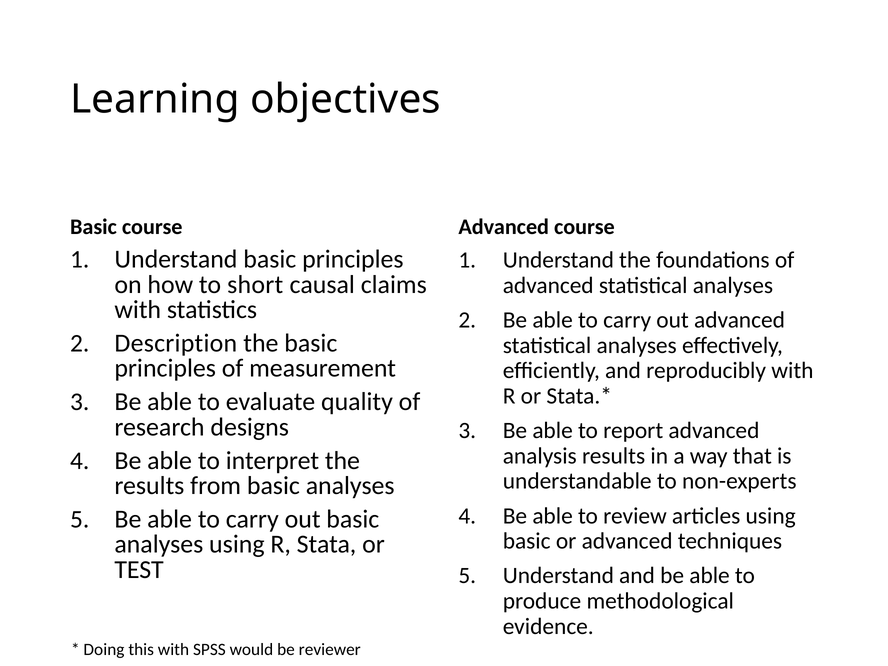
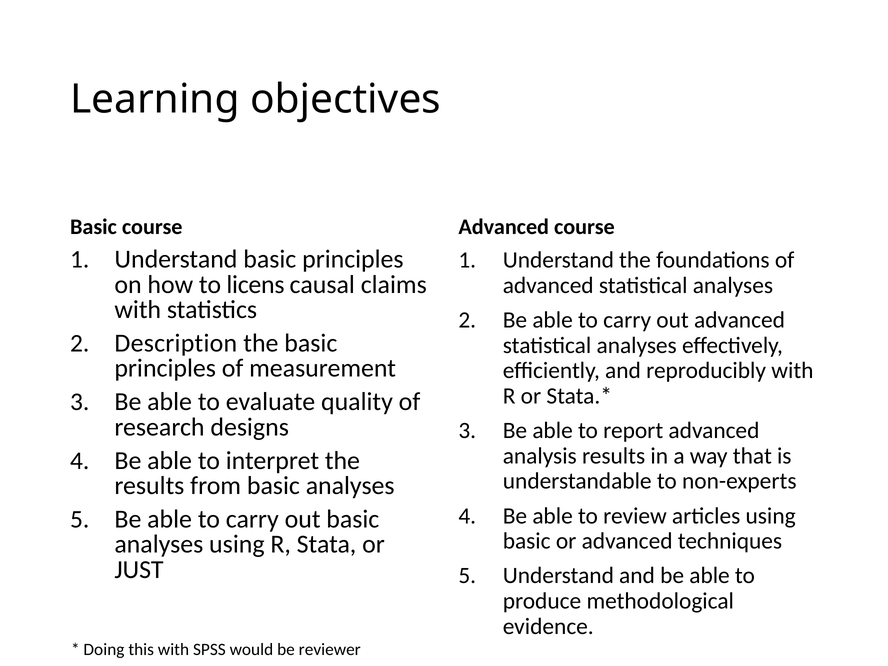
short: short -> licens (255, 284)
TEST: TEST -> JUST (139, 569)
